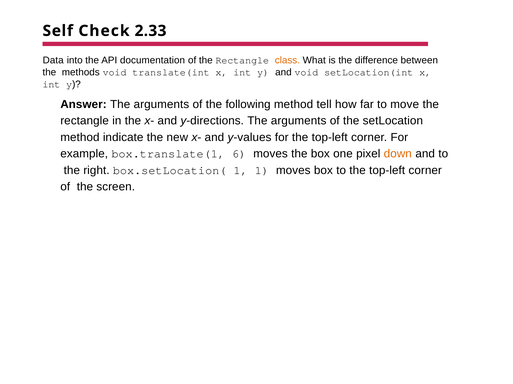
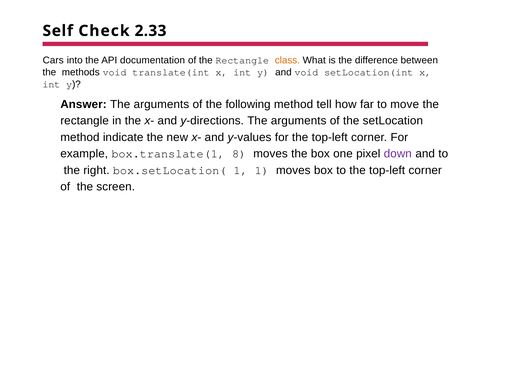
Data: Data -> Cars (53, 60)
6: 6 -> 8 (239, 154)
down colour: orange -> purple (398, 154)
